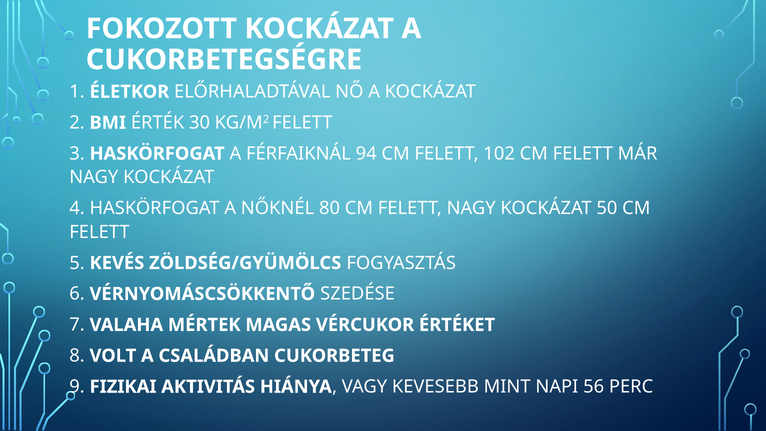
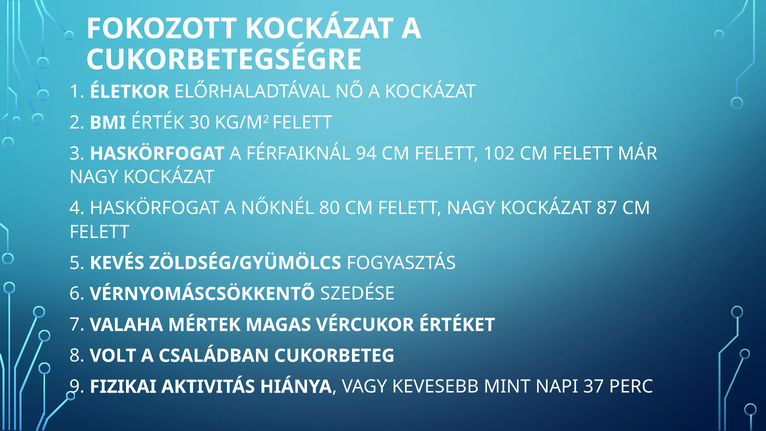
50: 50 -> 87 (607, 208)
56: 56 -> 37 (594, 387)
